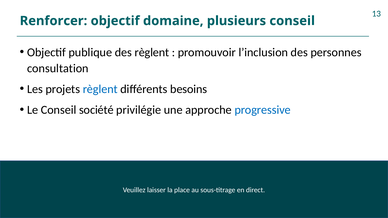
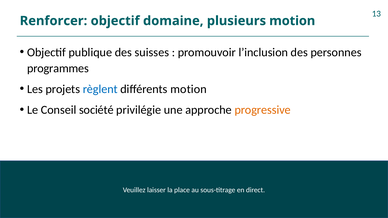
plusieurs conseil: conseil -> motion (292, 21)
des règlent: règlent -> suisses (152, 52)
consultation: consultation -> programmes (58, 68)
différents besoins: besoins -> motion (189, 89)
progressive colour: blue -> orange (263, 110)
